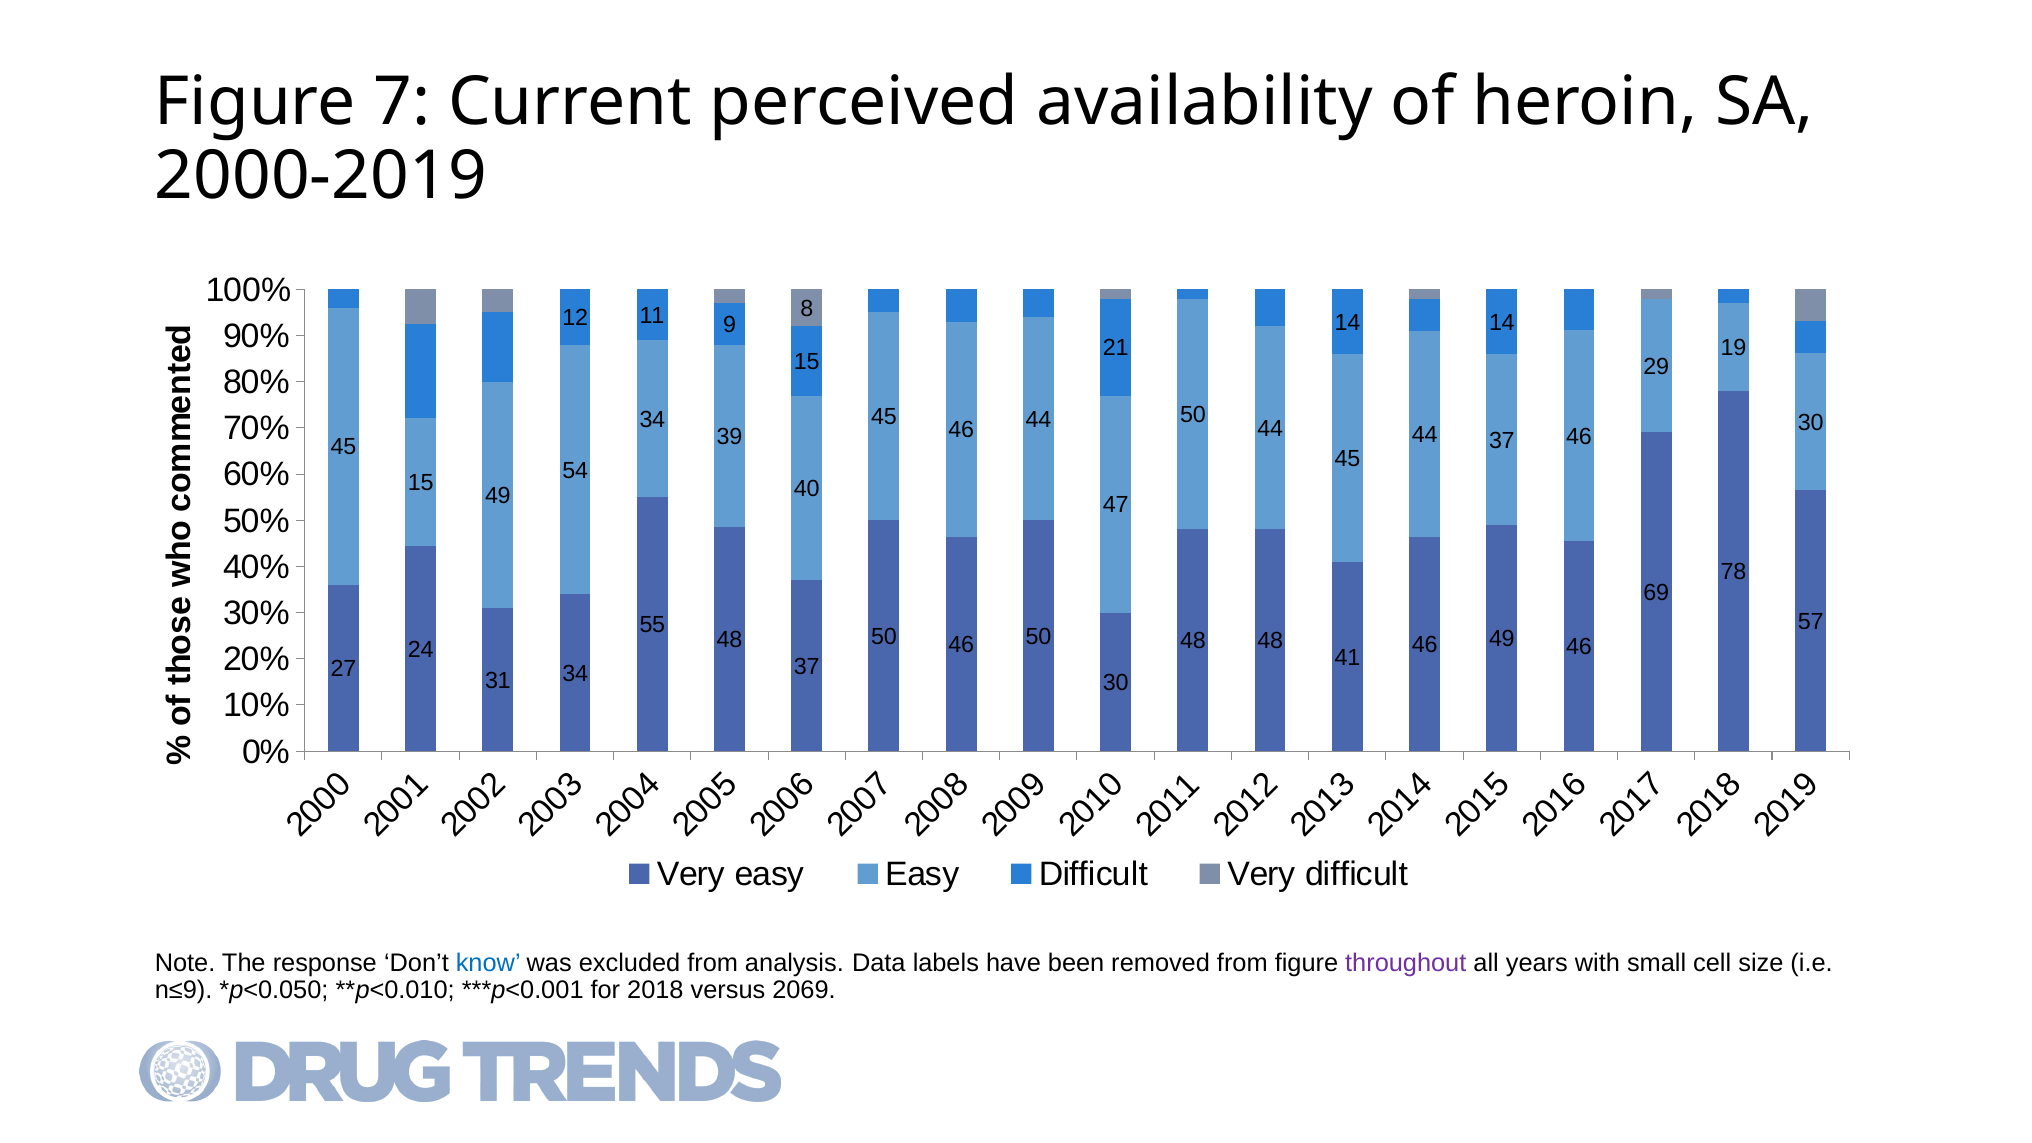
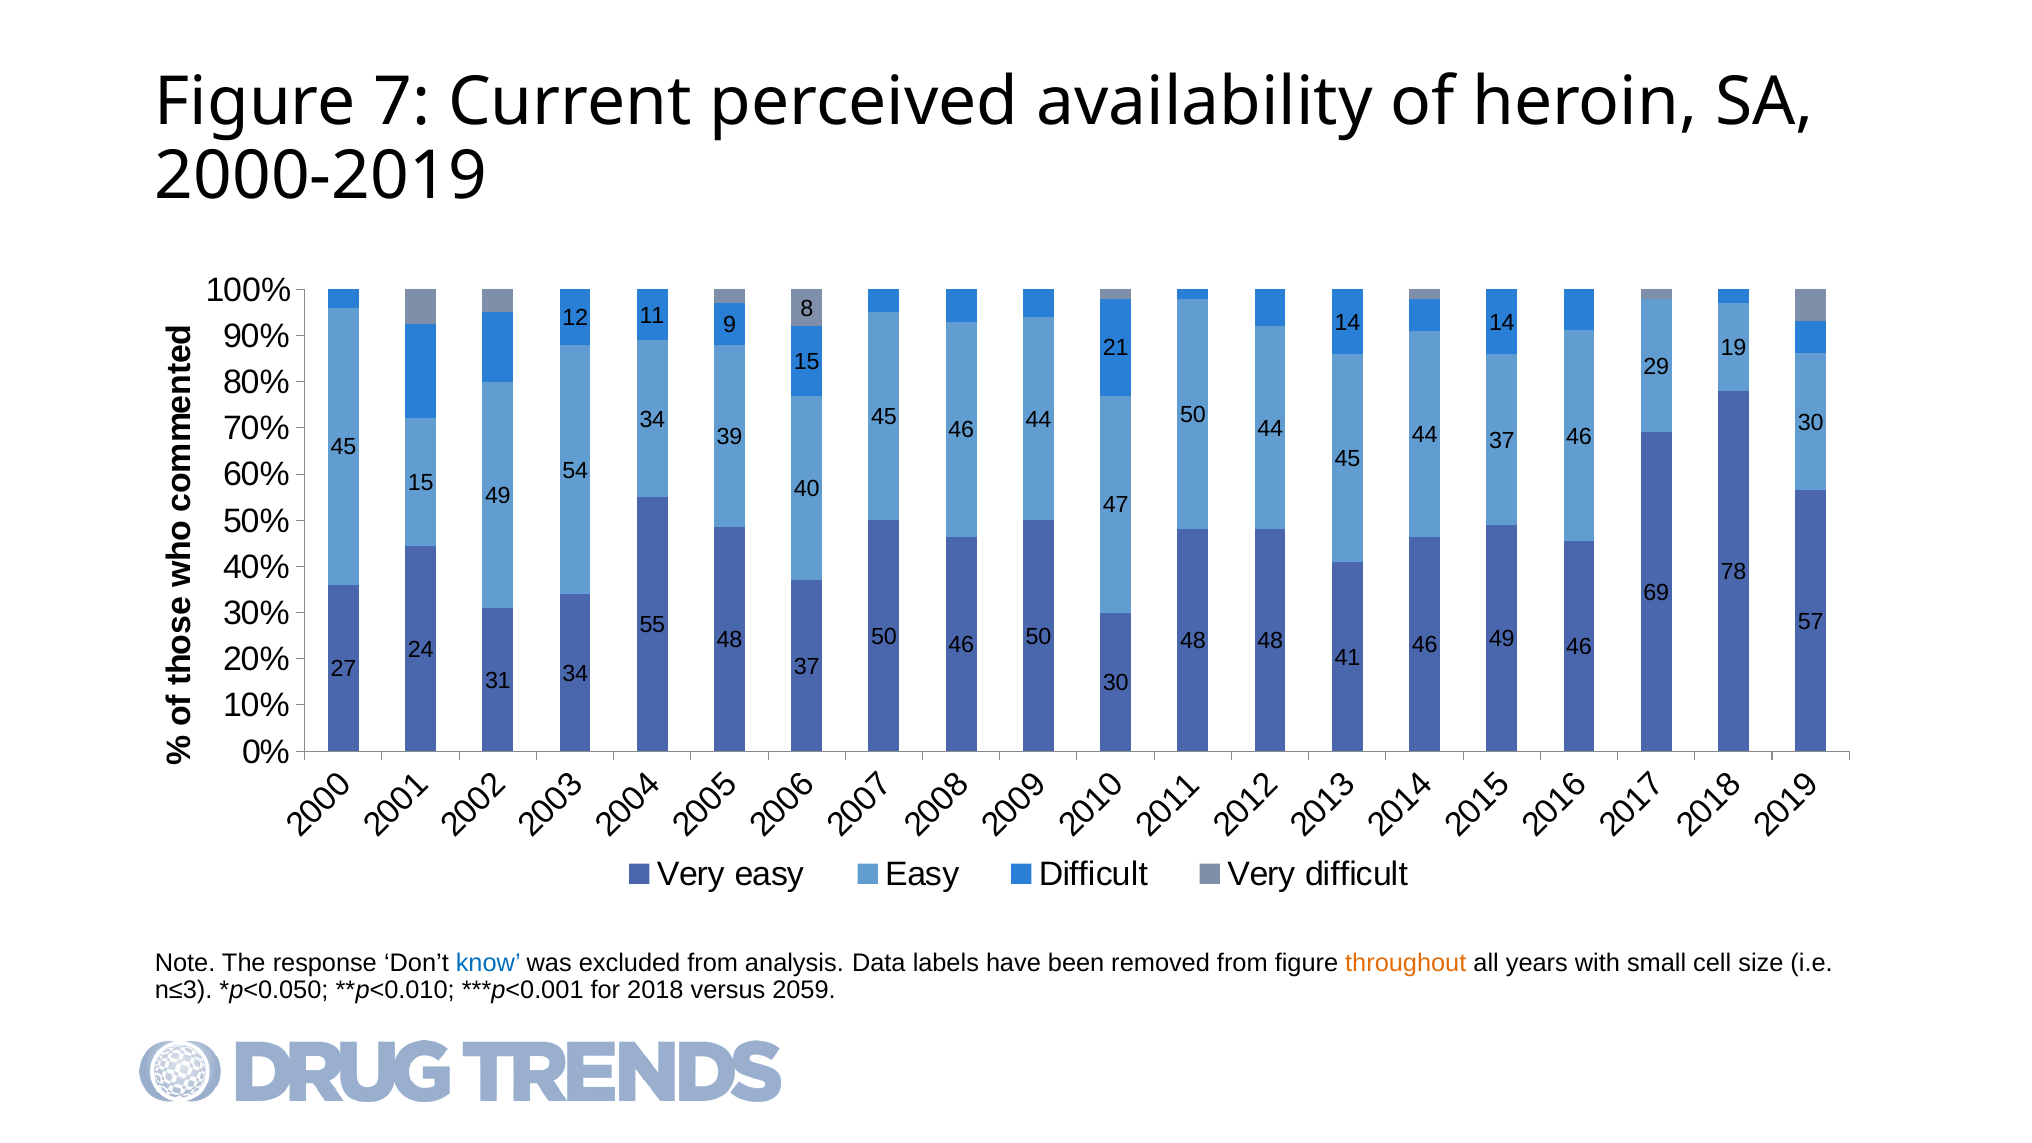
throughout colour: purple -> orange (1406, 963)
n≤9: n≤9 -> n≤3 (184, 991)
2069: 2069 -> 2059 (804, 991)
